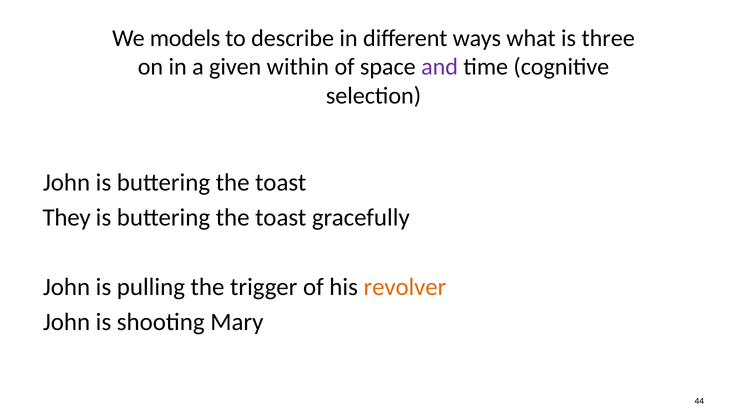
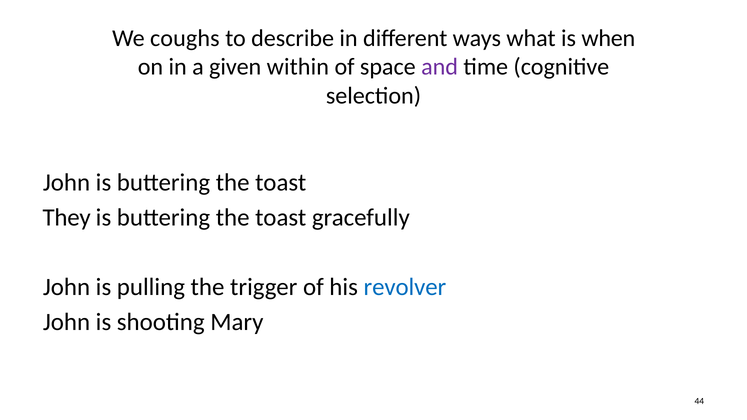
models: models -> coughs (185, 38)
three: three -> when (608, 38)
revolver colour: orange -> blue (405, 287)
